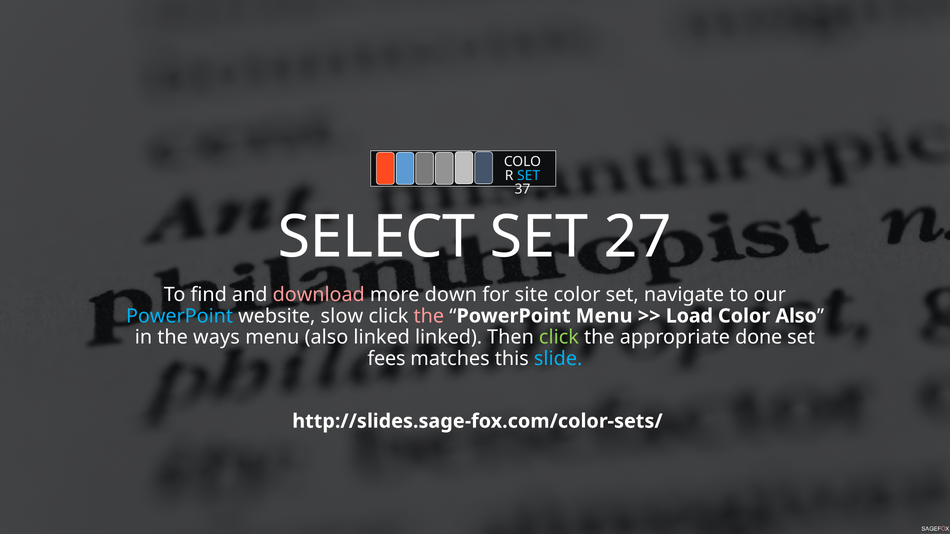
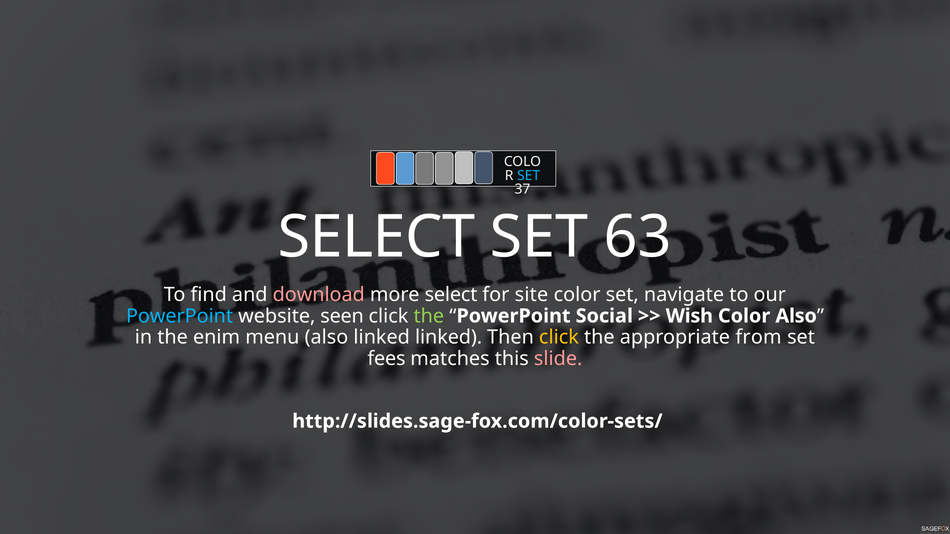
27: 27 -> 63 (638, 237)
more down: down -> select (451, 295)
slow: slow -> seen (342, 316)
the colour: pink -> light green (429, 316)
PowerPoint Menu: Menu -> Social (604, 316)
Load: Load -> Wish (689, 316)
ways: ways -> enim (217, 338)
click colour: light green -> yellow (559, 338)
done: done -> from (759, 338)
slide colour: light blue -> pink (558, 359)
